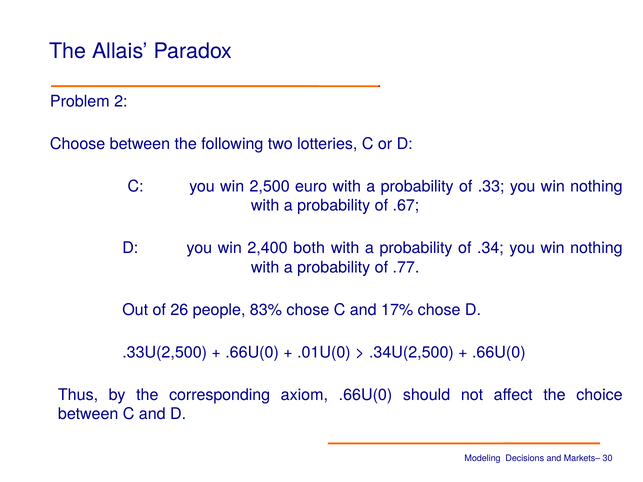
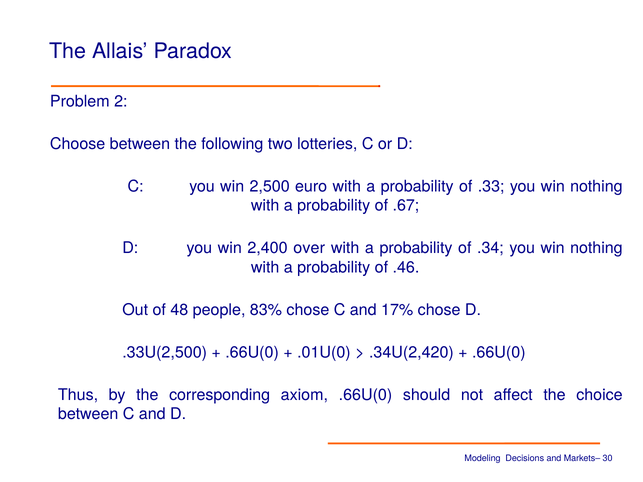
both: both -> over (309, 248)
.77: .77 -> .46 (406, 268)
26: 26 -> 48 (179, 310)
.34U(2,500: .34U(2,500 -> .34U(2,420 (411, 353)
